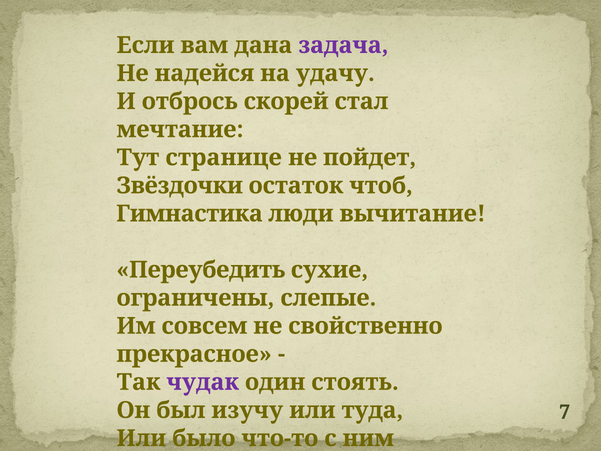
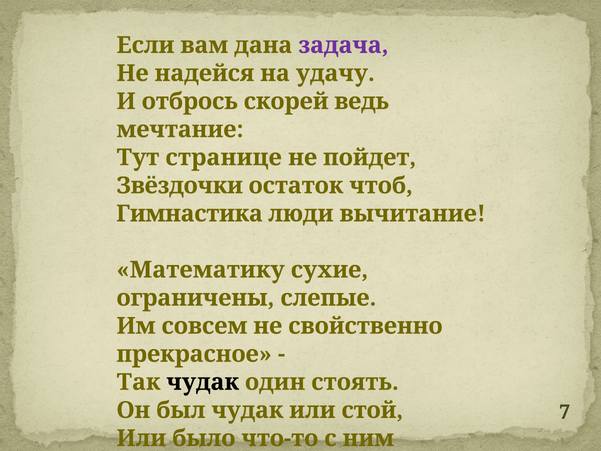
стал: стал -> ведь (362, 101)
Переубедить: Переубедить -> Математику (201, 270)
чудак colour: purple -> black (203, 382)
был изучу: изучу -> чудак (247, 410)
туда: туда -> стой (372, 410)
